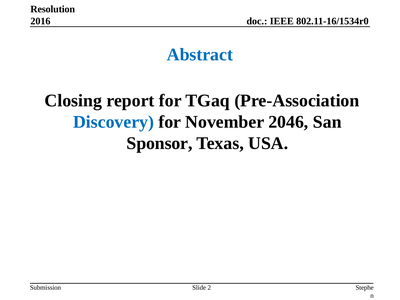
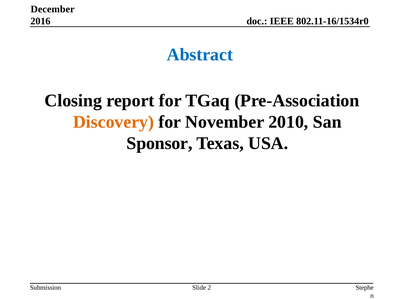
Resolution: Resolution -> December (53, 9)
Discovery colour: blue -> orange (114, 122)
2046: 2046 -> 2010 (288, 122)
